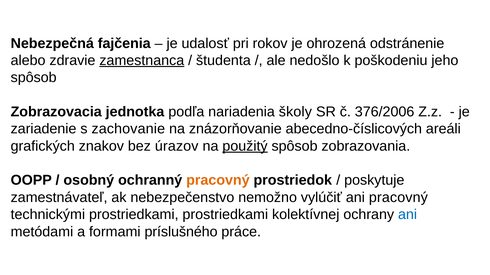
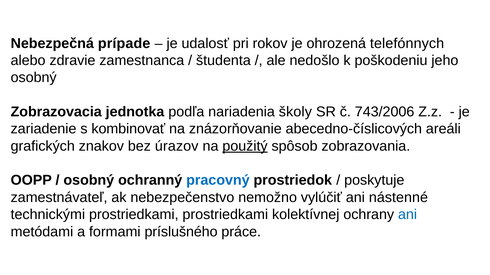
fajčenia: fajčenia -> prípade (124, 43)
odstránenie: odstránenie -> telefónnych (407, 43)
zamestnanca underline: present -> none (142, 61)
spôsob: spôsob -> osobný (34, 78)
376/2006: 376/2006 -> 743/2006 (385, 112)
zachovanie: zachovanie -> kombinovať (128, 129)
pracovný colour: orange -> blue (218, 181)
ani pracovný: pracovný -> nástenné (398, 198)
